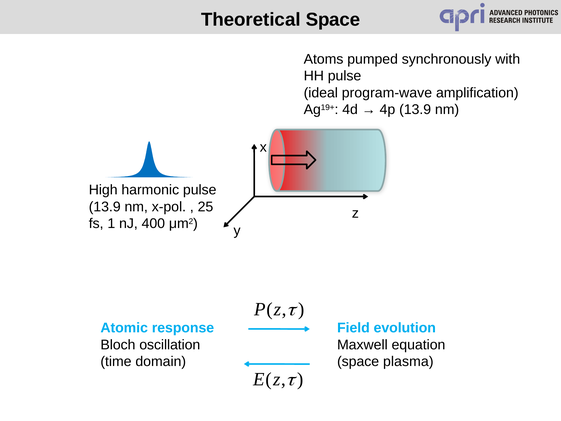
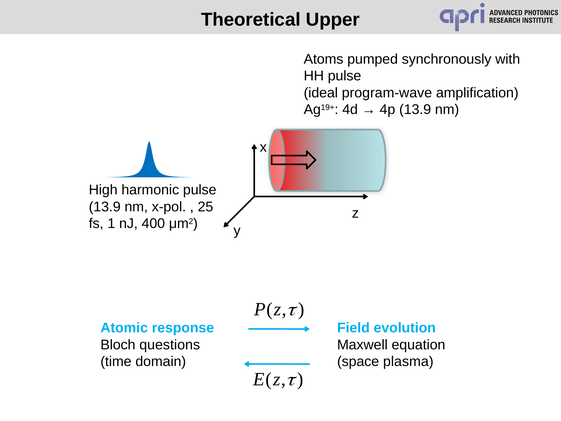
Theoretical Space: Space -> Upper (333, 20)
oscillation: oscillation -> questions (170, 345)
